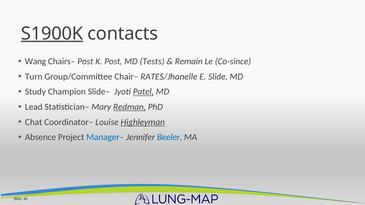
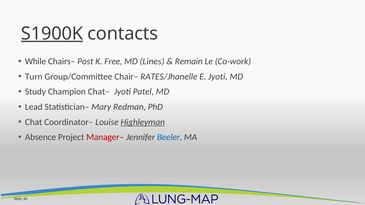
Wang: Wang -> While (36, 62)
K Post: Post -> Free (113, 62)
Tests: Tests -> Lines (152, 62)
Co-since: Co-since -> Co-work (233, 62)
E Slide: Slide -> Jyoti (218, 77)
Slide–: Slide– -> Chat– (99, 92)
Patel underline: present -> none (143, 92)
Redman underline: present -> none (130, 107)
Manager– colour: blue -> red (105, 137)
